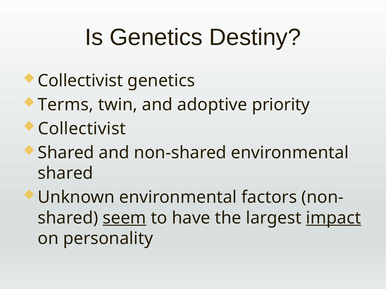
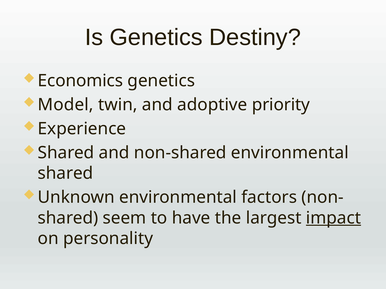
Collectivist: Collectivist -> Economics (80, 81)
Terms: Terms -> Model (66, 105)
Collectivist: Collectivist -> Experience (82, 129)
seem underline: present -> none (124, 218)
